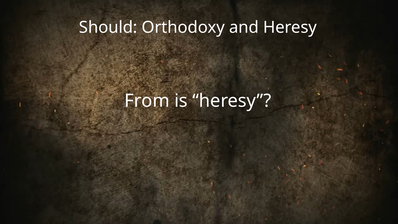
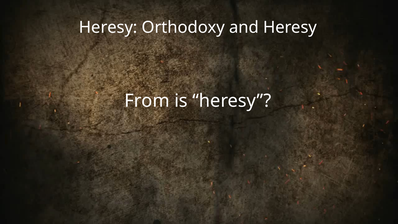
Should: Should -> Heresy (108, 27)
